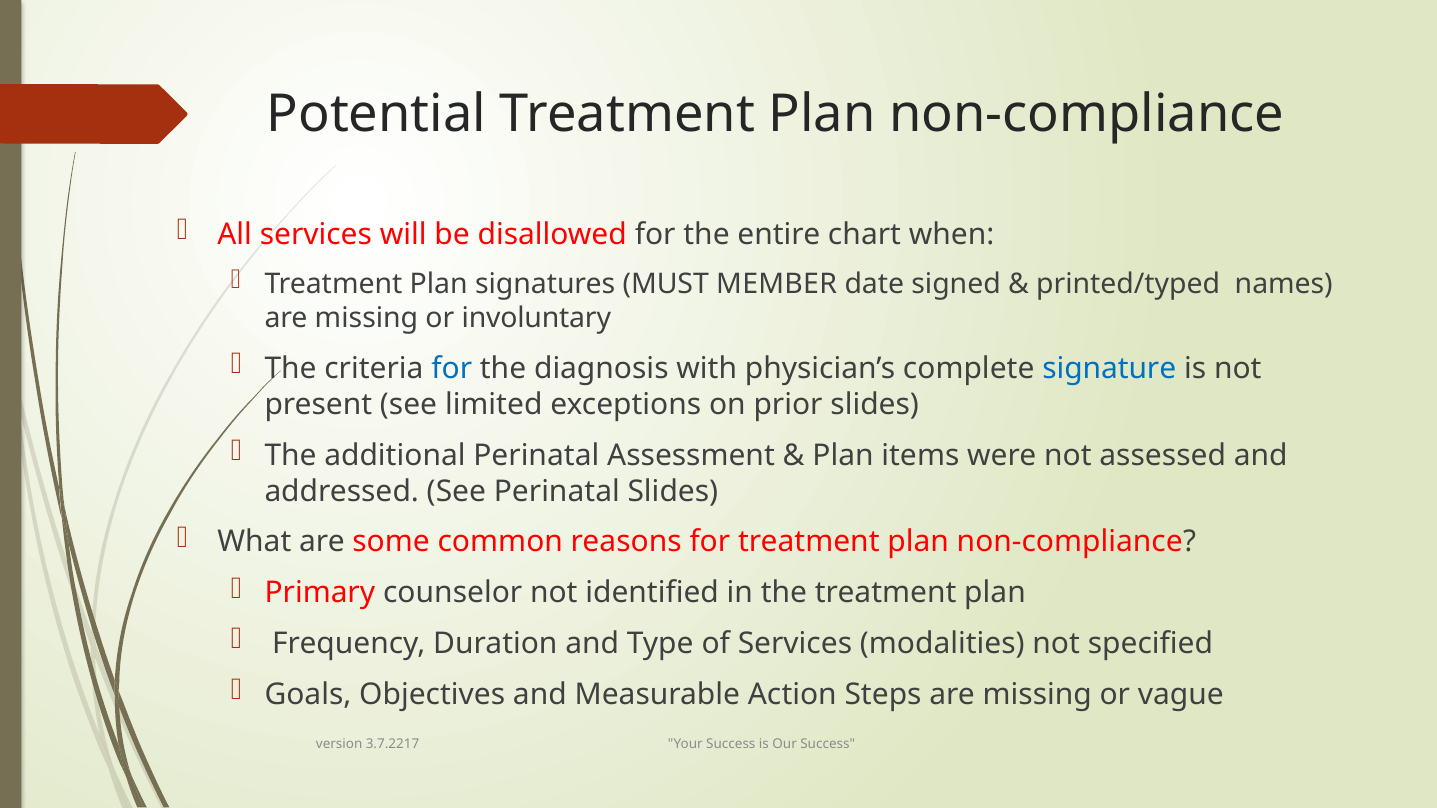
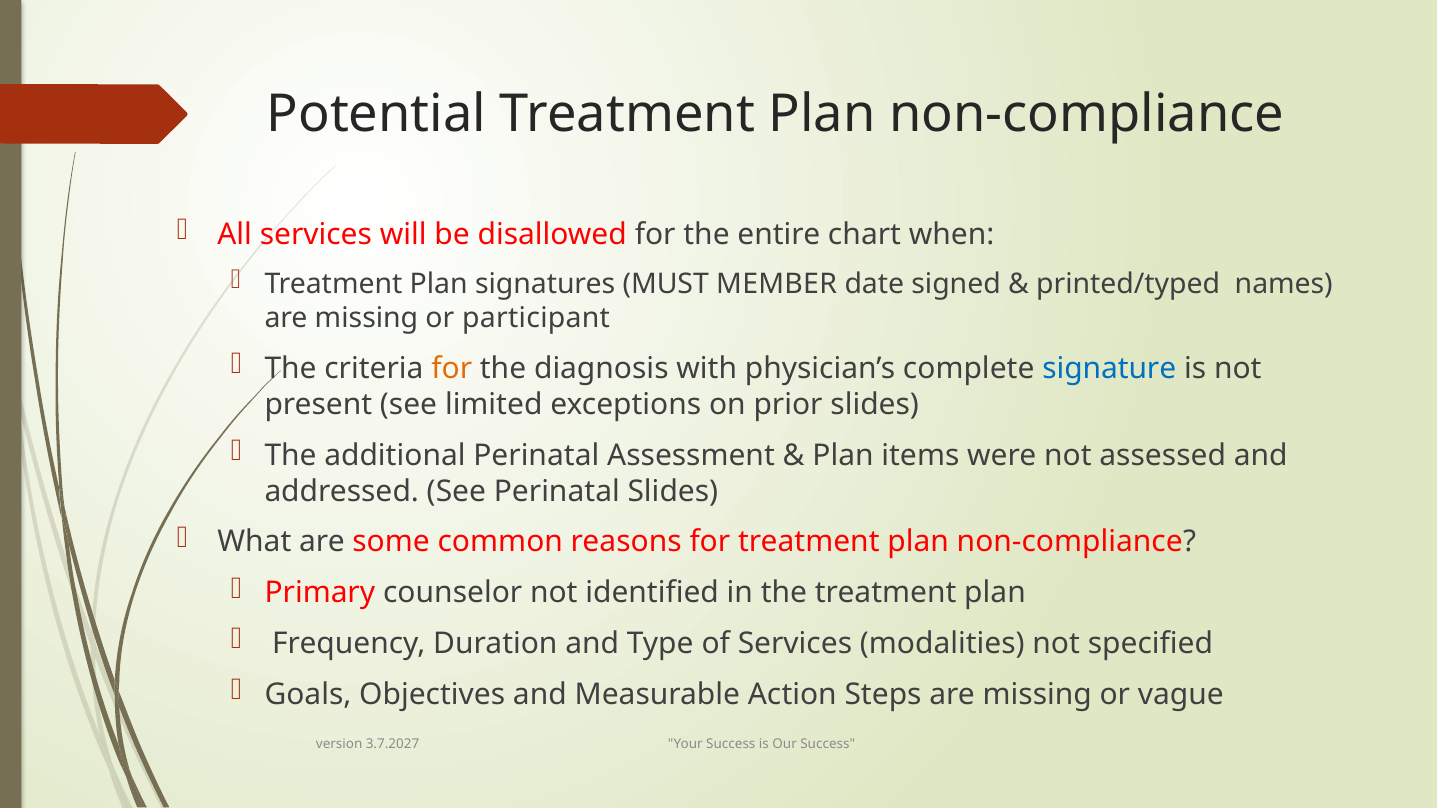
involuntary: involuntary -> participant (536, 318)
for colour: blue -> orange (452, 369)
3.7.2217: 3.7.2217 -> 3.7.2027 (393, 745)
